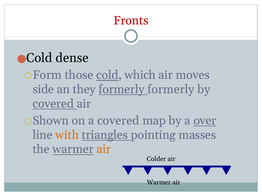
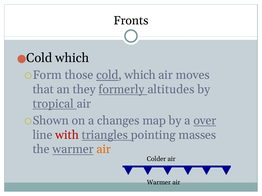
Fronts colour: red -> black (131, 21)
dense: dense -> which (72, 58)
side: side -> that (43, 90)
formerly formerly: formerly -> altitudes (171, 90)
covered: covered -> tropical (53, 104)
a covered: covered -> changes (118, 121)
with colour: orange -> red (67, 135)
